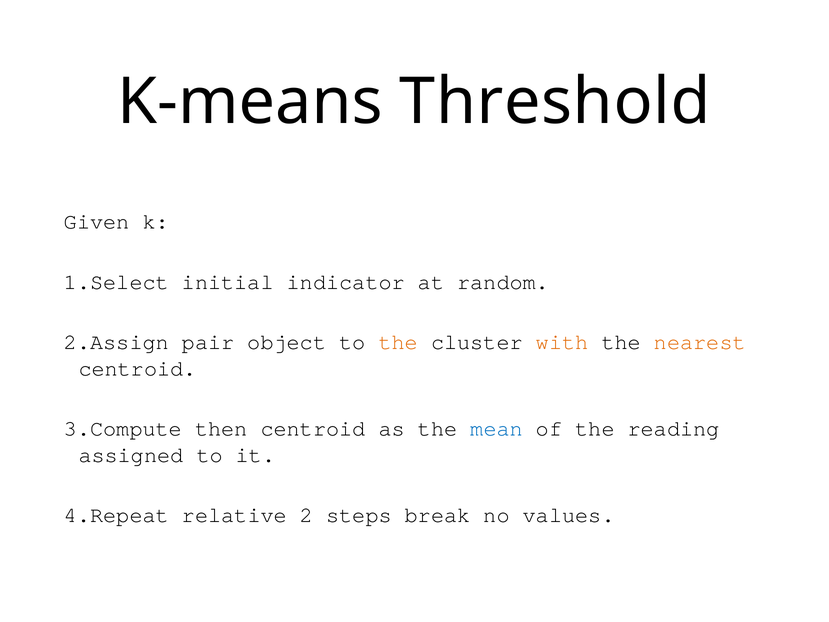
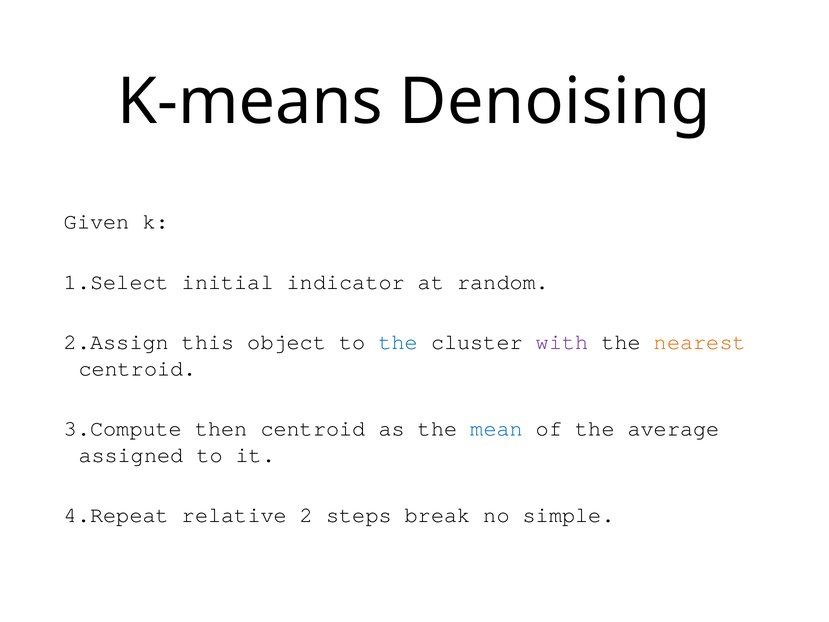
Threshold: Threshold -> Denoising (555, 102)
pair: pair -> this (208, 342)
the colour: orange -> blue (398, 342)
with colour: orange -> purple (562, 342)
reading: reading -> average (674, 429)
values: values -> simple (569, 515)
